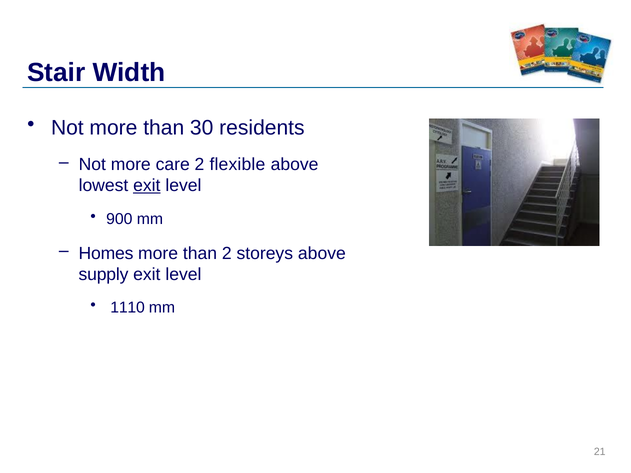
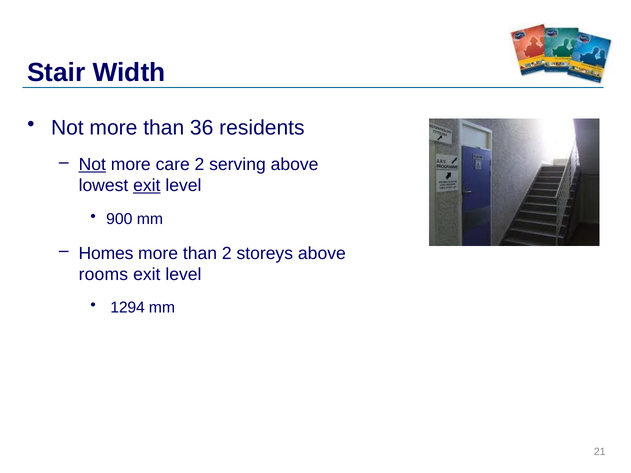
30: 30 -> 36 (202, 128)
Not underline: none -> present (92, 165)
flexible: flexible -> serving (237, 165)
supply: supply -> rooms (103, 274)
1110: 1110 -> 1294 (128, 308)
